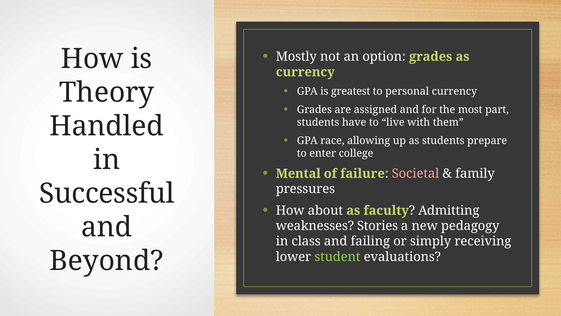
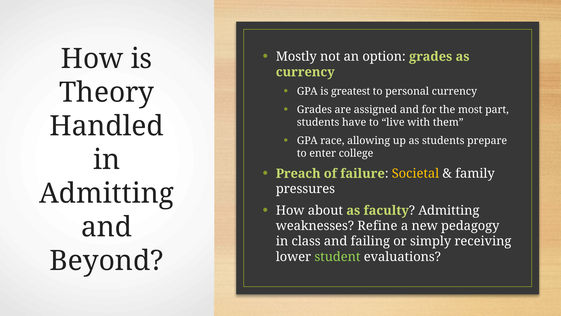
Mental: Mental -> Preach (298, 173)
Societal colour: pink -> yellow (415, 173)
Successful: Successful -> Admitting (107, 193)
Stories: Stories -> Refine (377, 226)
